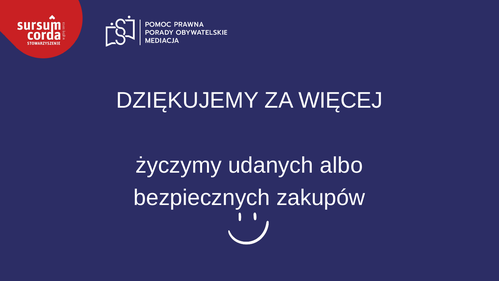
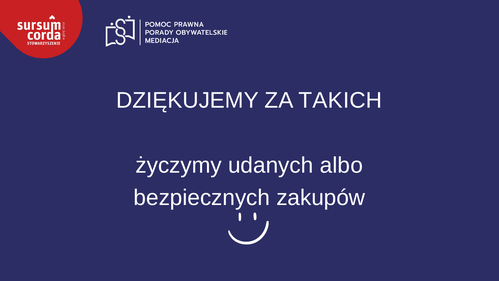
WIĘCEJ: WIĘCEJ -> TAKICH (340, 100)
